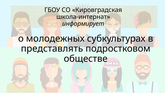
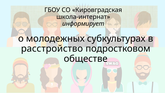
представлять: представлять -> расстройство (52, 49)
